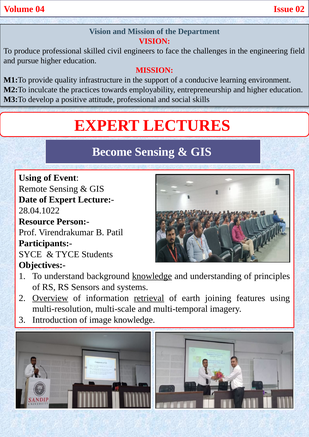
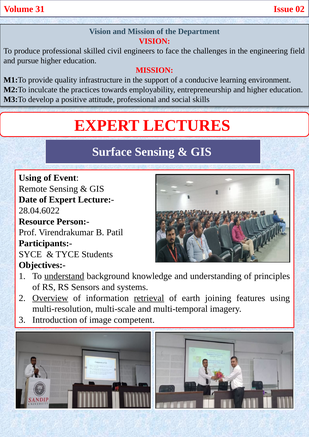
04: 04 -> 31 (40, 9)
Become: Become -> Surface (112, 152)
28.04.1022: 28.04.1022 -> 28.04.6022 (39, 210)
understand underline: none -> present (64, 276)
knowledge underline: present -> none (152, 276)
image knowledge: knowledge -> competent (134, 319)
